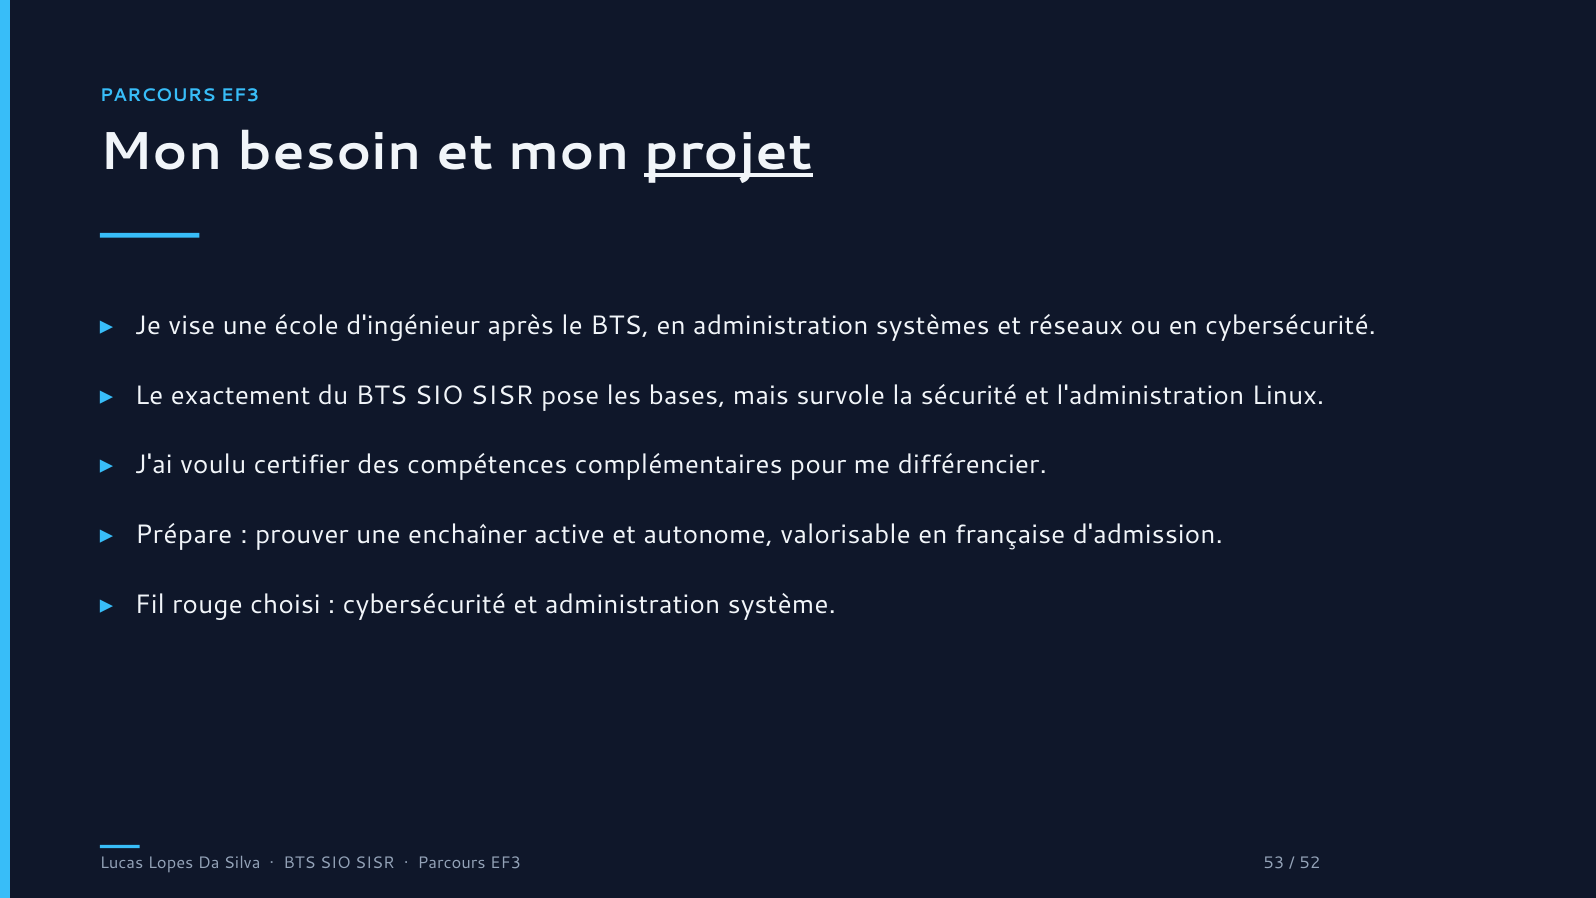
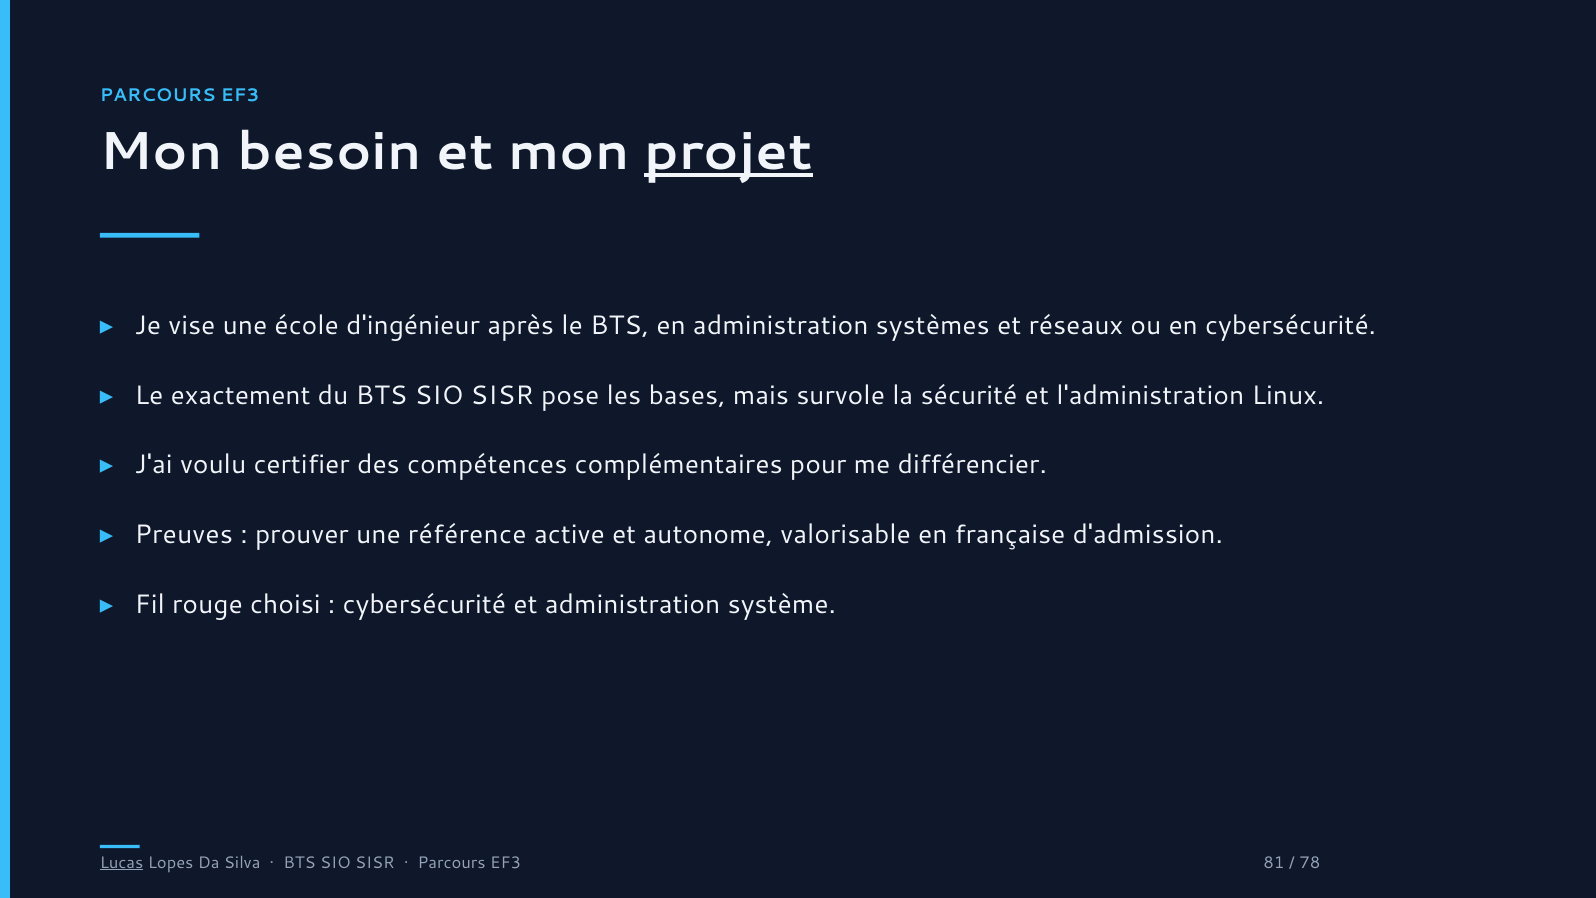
Prépare: Prépare -> Preuves (184, 535)
enchaîner: enchaîner -> référence (467, 535)
Lucas underline: none -> present (122, 862)
53: 53 -> 81 (1274, 862)
52: 52 -> 78 (1310, 862)
